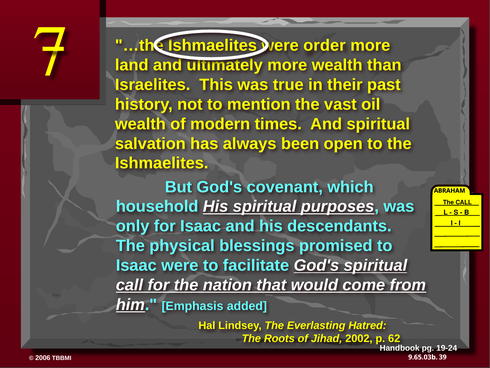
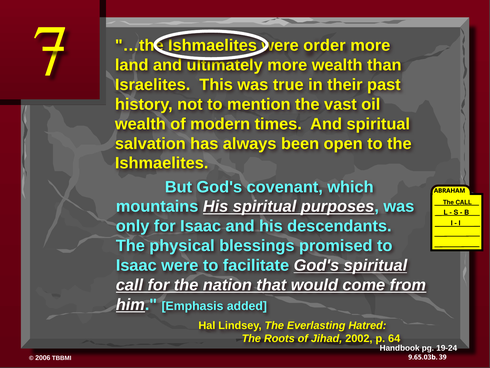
household: household -> mountains (157, 206)
62: 62 -> 64 (394, 338)
